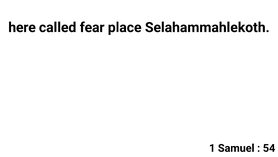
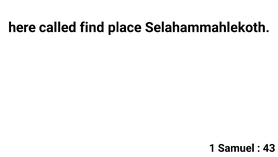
fear: fear -> find (92, 27)
54: 54 -> 43 (269, 148)
